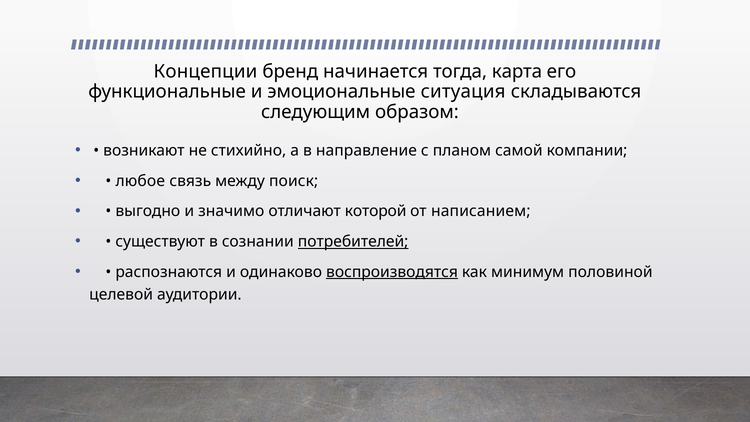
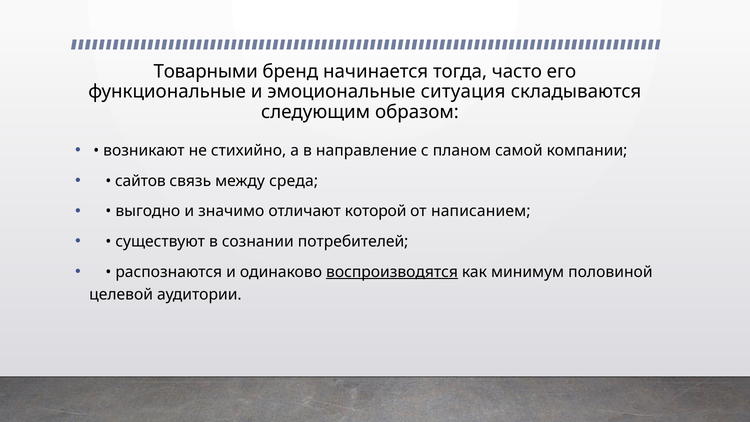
Концепции: Концепции -> Товарными (206, 71)
карта: карта -> часто (517, 71)
любое: любое -> сайтов (140, 181)
поиск: поиск -> среда (294, 181)
потребителей underline: present -> none (353, 242)
